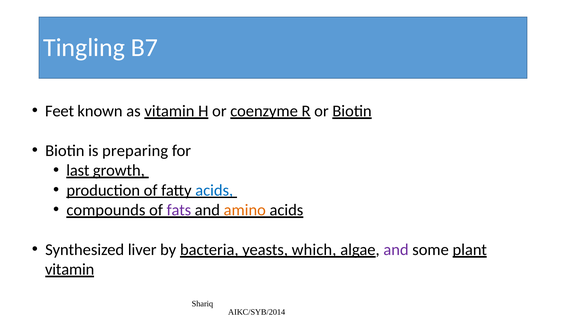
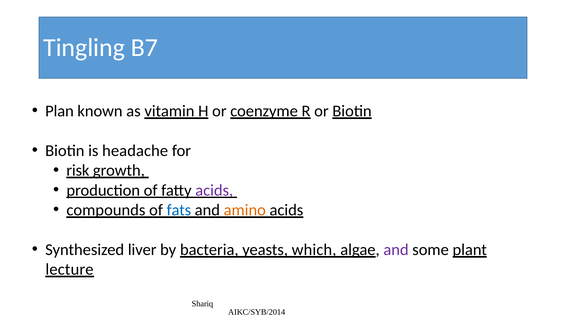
Feet: Feet -> Plan (60, 111)
preparing: preparing -> headache (135, 151)
last: last -> risk (78, 171)
acids colour: blue -> purple (214, 190)
fats colour: purple -> blue (179, 210)
vitamin: vitamin -> lecture (69, 270)
